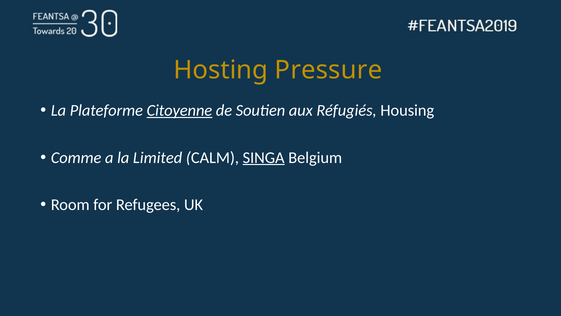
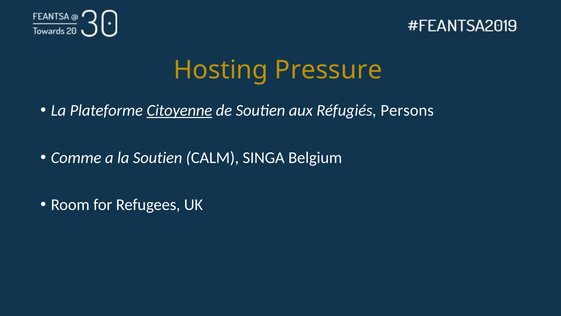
Housing: Housing -> Persons (407, 110)
la Limited: Limited -> Soutien (158, 157)
SINGA underline: present -> none (264, 157)
